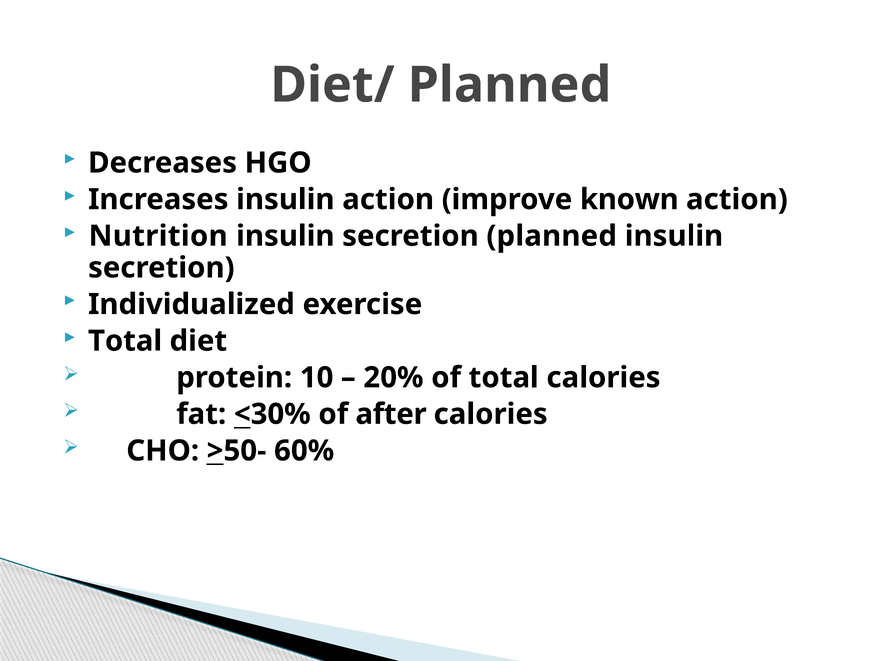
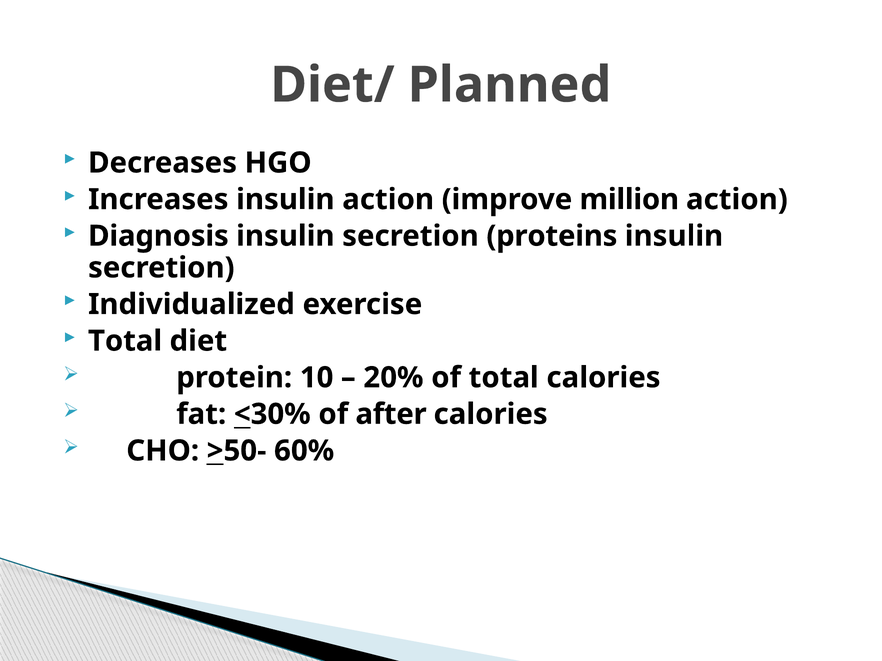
known: known -> million (629, 200)
Nutrition: Nutrition -> Diagnosis (158, 236)
secretion planned: planned -> proteins (552, 236)
